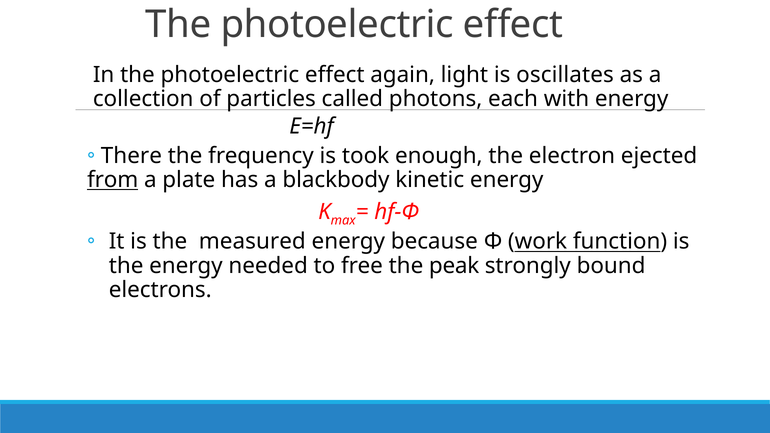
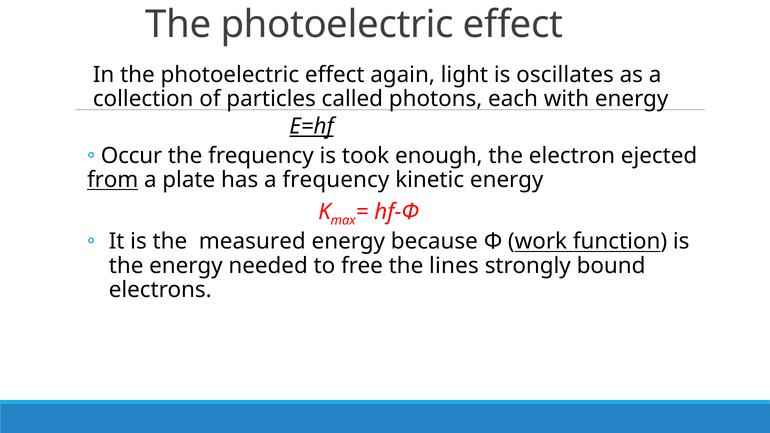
E=hf underline: none -> present (311, 127)
There: There -> Occur (132, 156)
a blackbody: blackbody -> frequency (336, 180)
peak: peak -> lines (454, 266)
